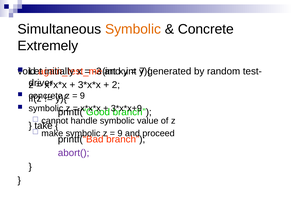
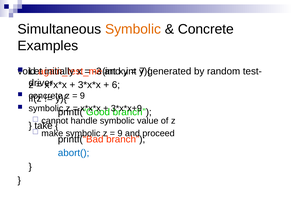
Extremely: Extremely -> Examples (48, 46)
2: 2 -> 6 (116, 85)
abort( colour: purple -> blue (74, 154)
